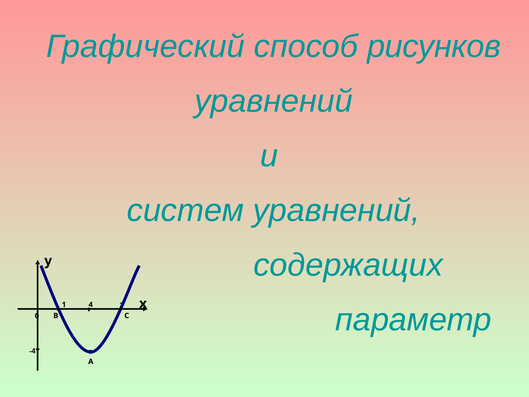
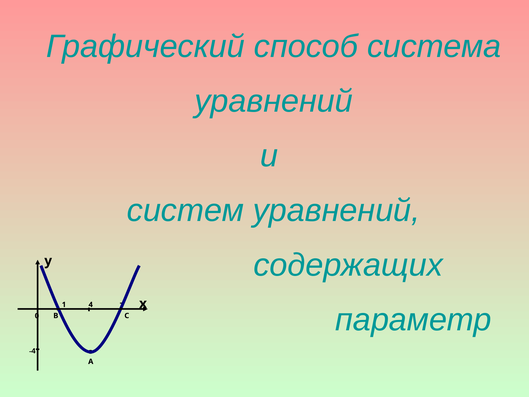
рисунков: рисунков -> система (434, 46)
